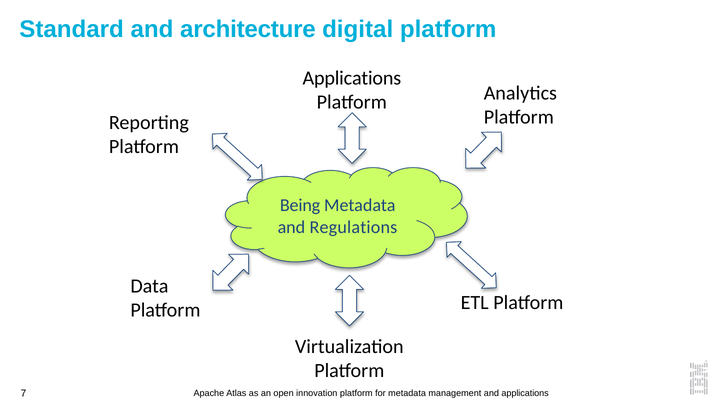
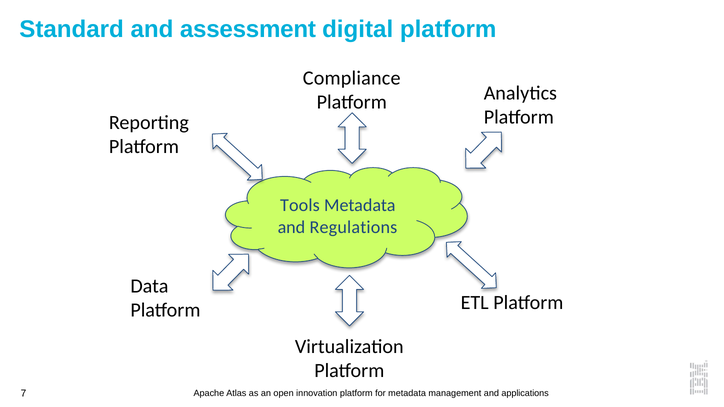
architecture: architecture -> assessment (248, 29)
Applications: Applications -> Compliance (352, 78)
Being: Being -> Tools (300, 206)
